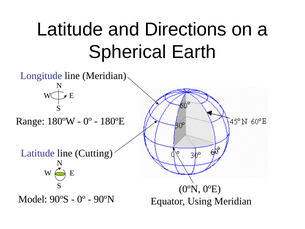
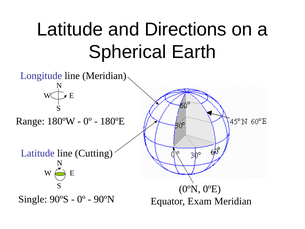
Model: Model -> Single (33, 199)
Using: Using -> Exam (200, 201)
